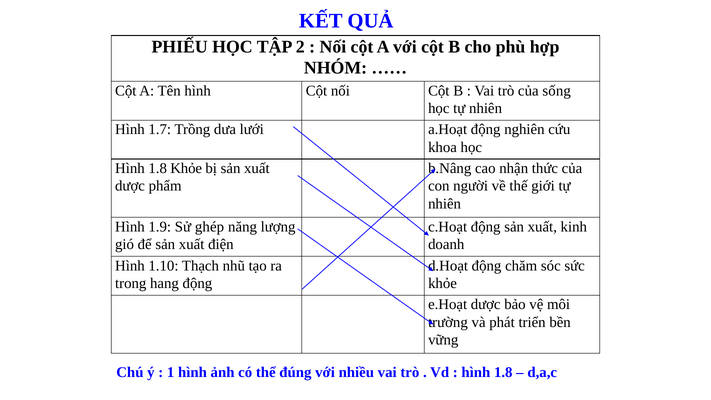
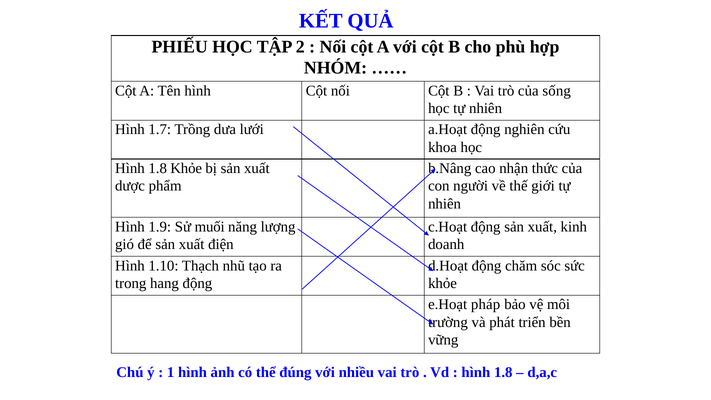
ghép: ghép -> muối (210, 227)
e.Hoạt dược: dược -> pháp (486, 305)
